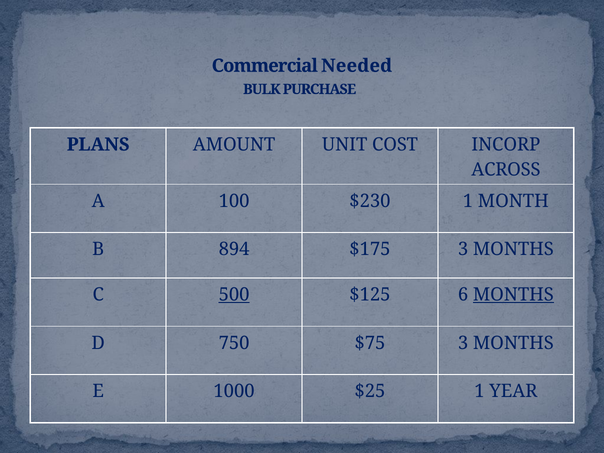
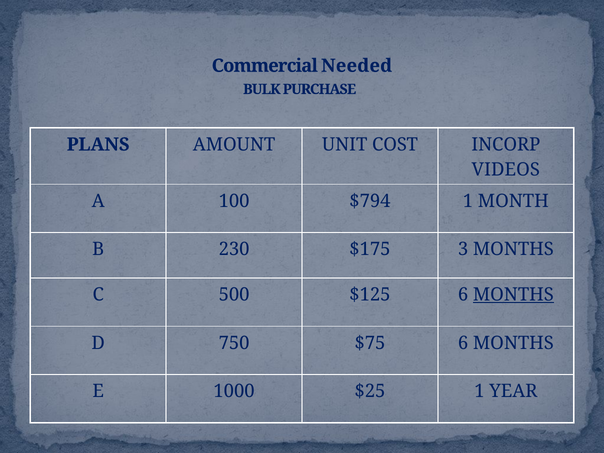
ACROSS: ACROSS -> VIDEOS (506, 170)
$230: $230 -> $794 (370, 201)
894: 894 -> 230 (234, 249)
500 underline: present -> none (234, 295)
$75 3: 3 -> 6 (463, 343)
